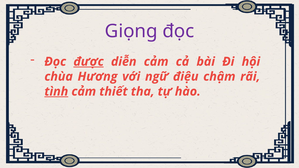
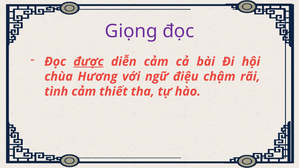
tình underline: present -> none (56, 92)
